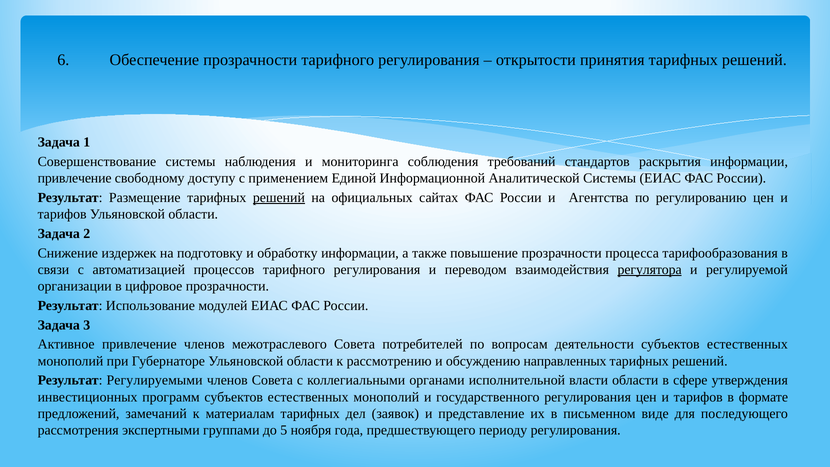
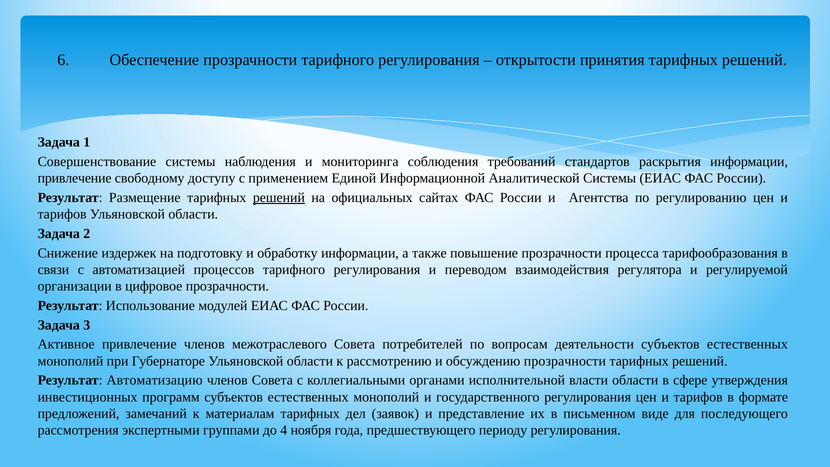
регулятора underline: present -> none (650, 270)
обсуждению направленных: направленных -> прозрачности (565, 361)
Регулируемыми: Регулируемыми -> Автоматизацию (155, 380)
5: 5 -> 4 (284, 430)
